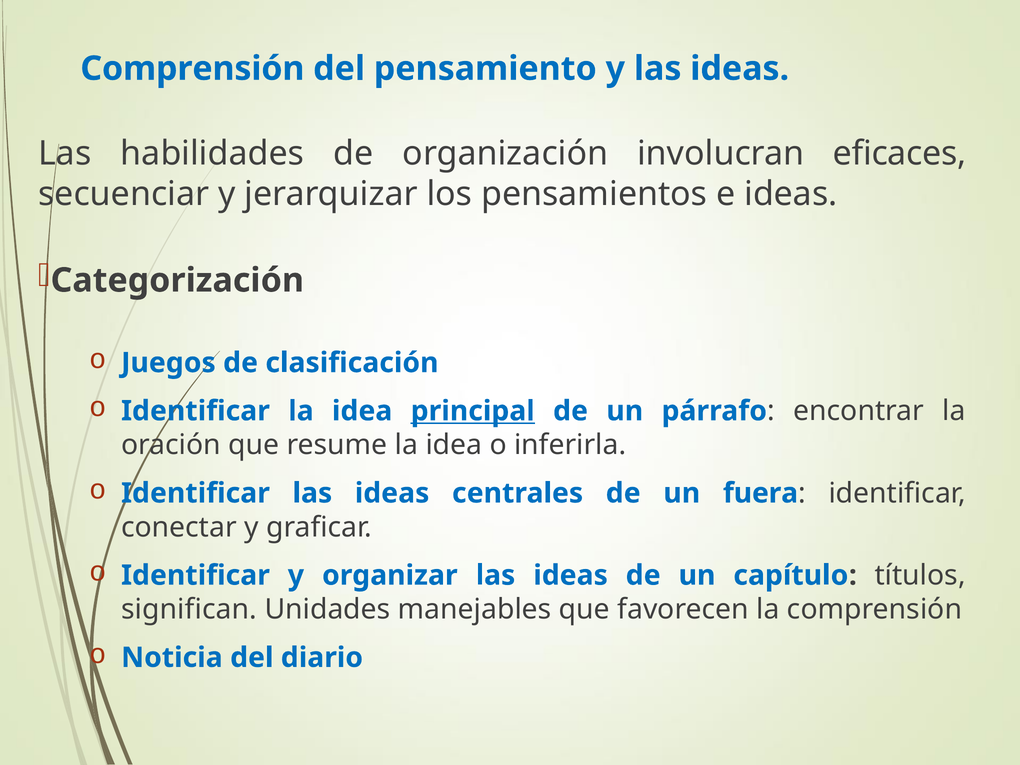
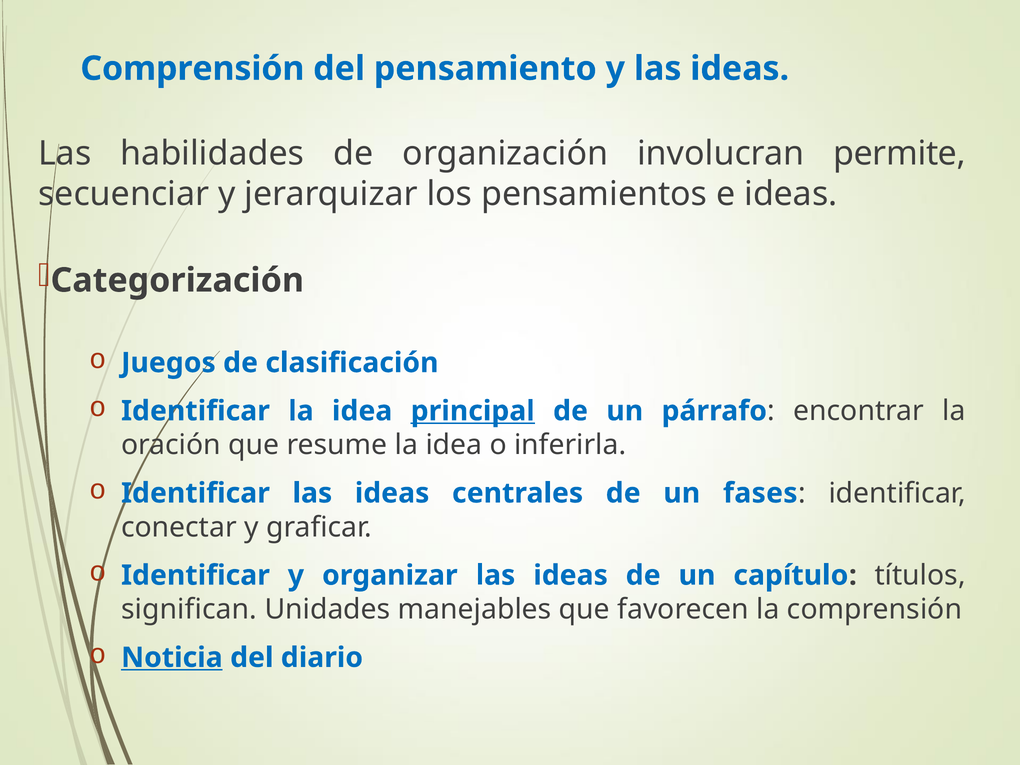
eficaces: eficaces -> permite (899, 153)
fuera: fuera -> fases (760, 493)
Noticia underline: none -> present (172, 658)
